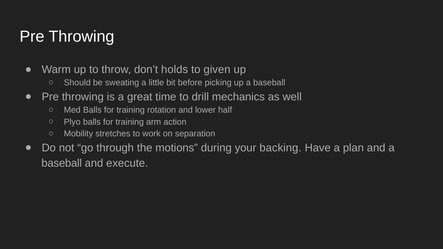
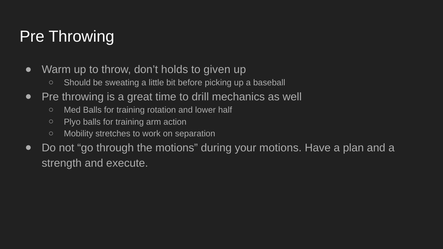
your backing: backing -> motions (281, 148)
baseball: baseball -> strength (62, 163)
